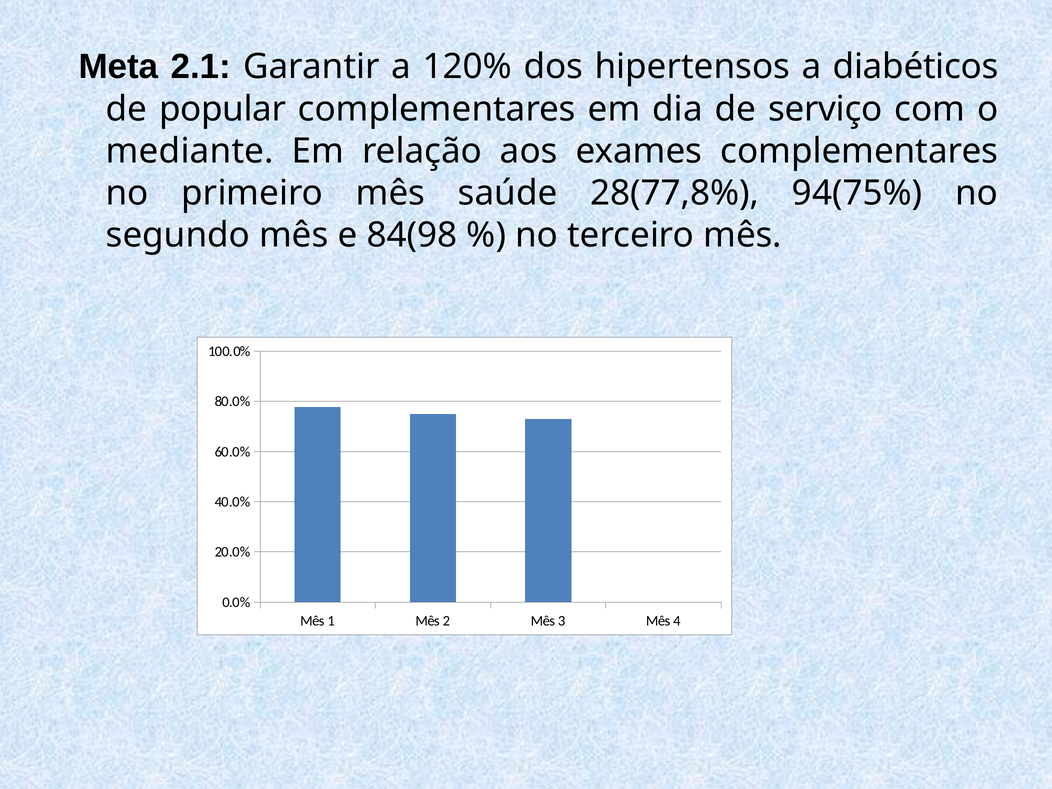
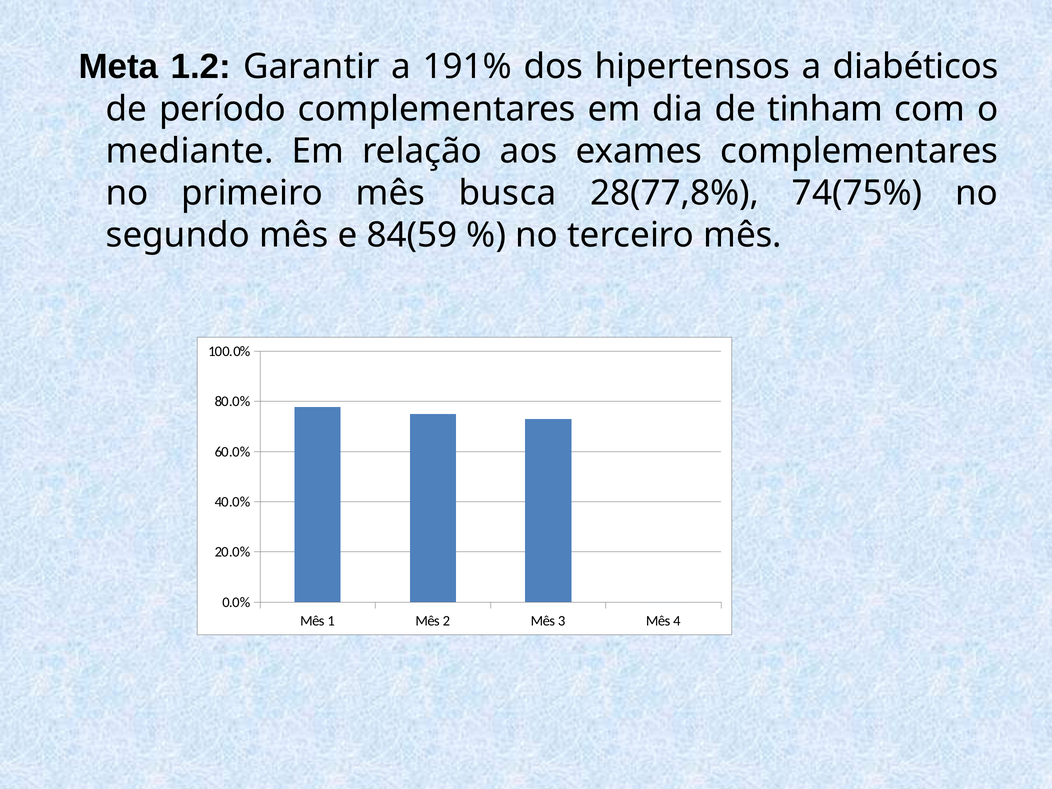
2.1: 2.1 -> 1.2 (201, 67)
120%: 120% -> 191% (467, 67)
popular: popular -> período (223, 109)
serviço: serviço -> tinham (825, 109)
saúde: saúde -> busca (508, 193)
94(75%: 94(75% -> 74(75% (857, 193)
84(98: 84(98 -> 84(59 (412, 235)
